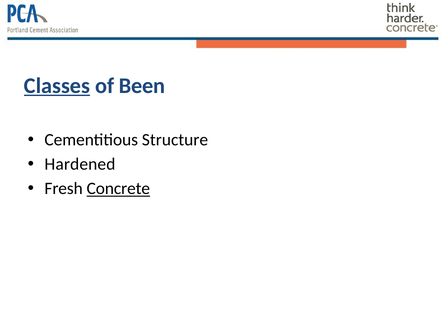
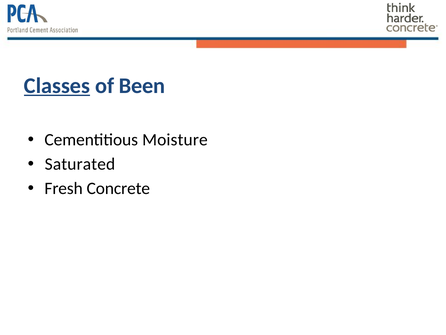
Structure: Structure -> Moisture (175, 140)
Hardened: Hardened -> Saturated (80, 164)
Concrete underline: present -> none (118, 188)
